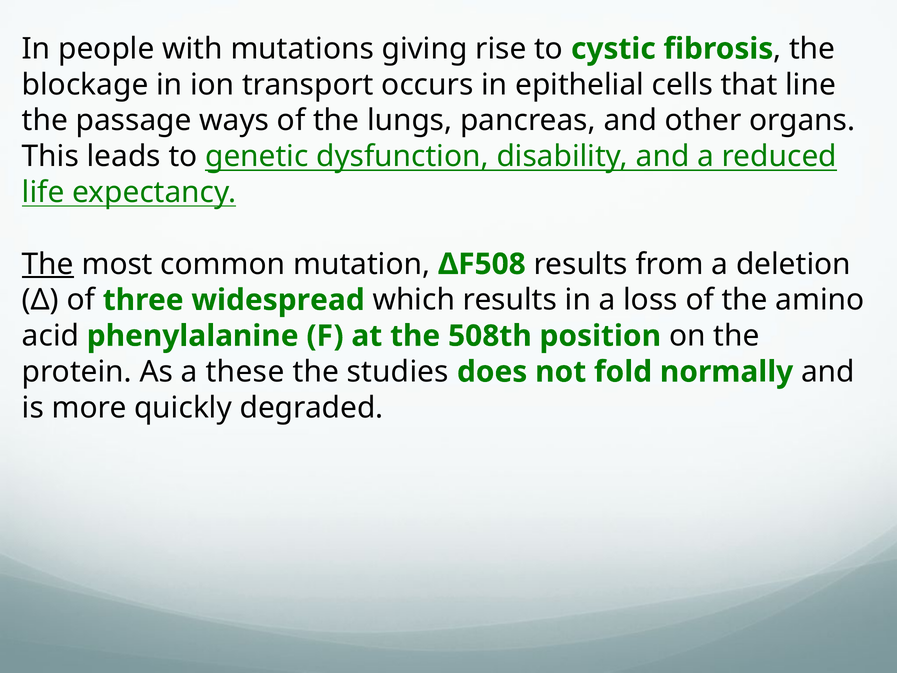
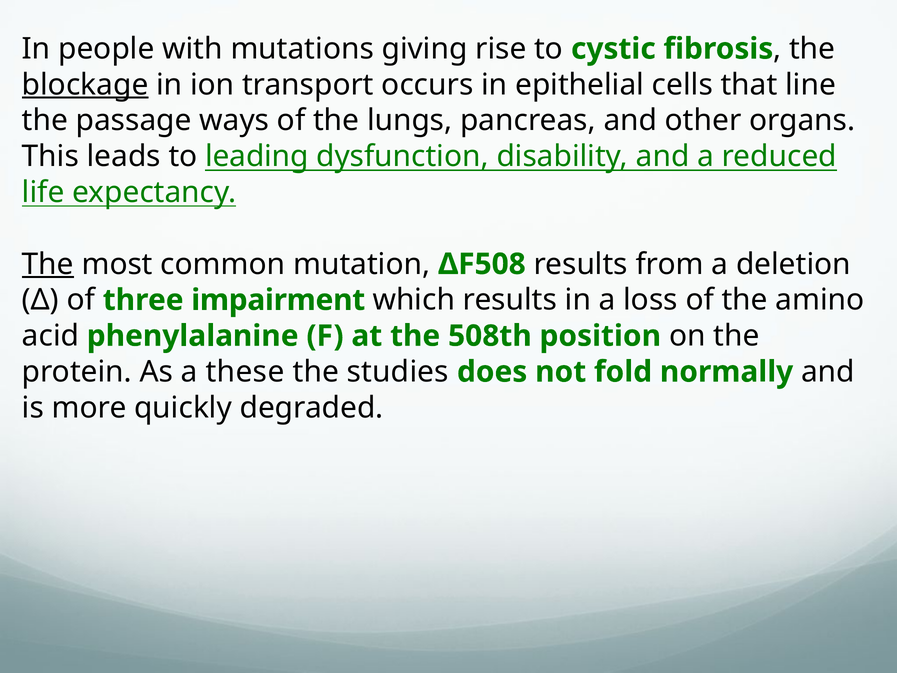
blockage underline: none -> present (85, 85)
genetic: genetic -> leading (257, 156)
widespread: widespread -> impairment (278, 300)
